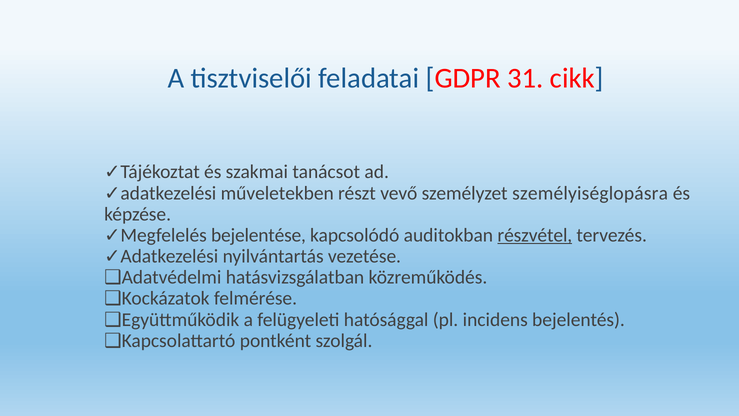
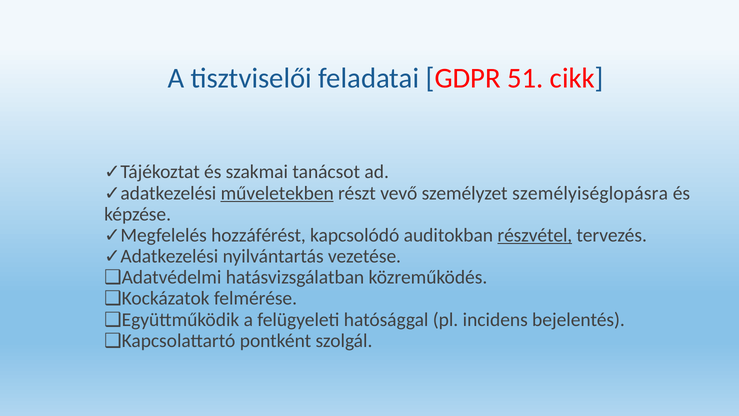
31: 31 -> 51 (525, 78)
műveletekben underline: none -> present (277, 193)
bejelentése: bejelentése -> hozzáférést (258, 235)
